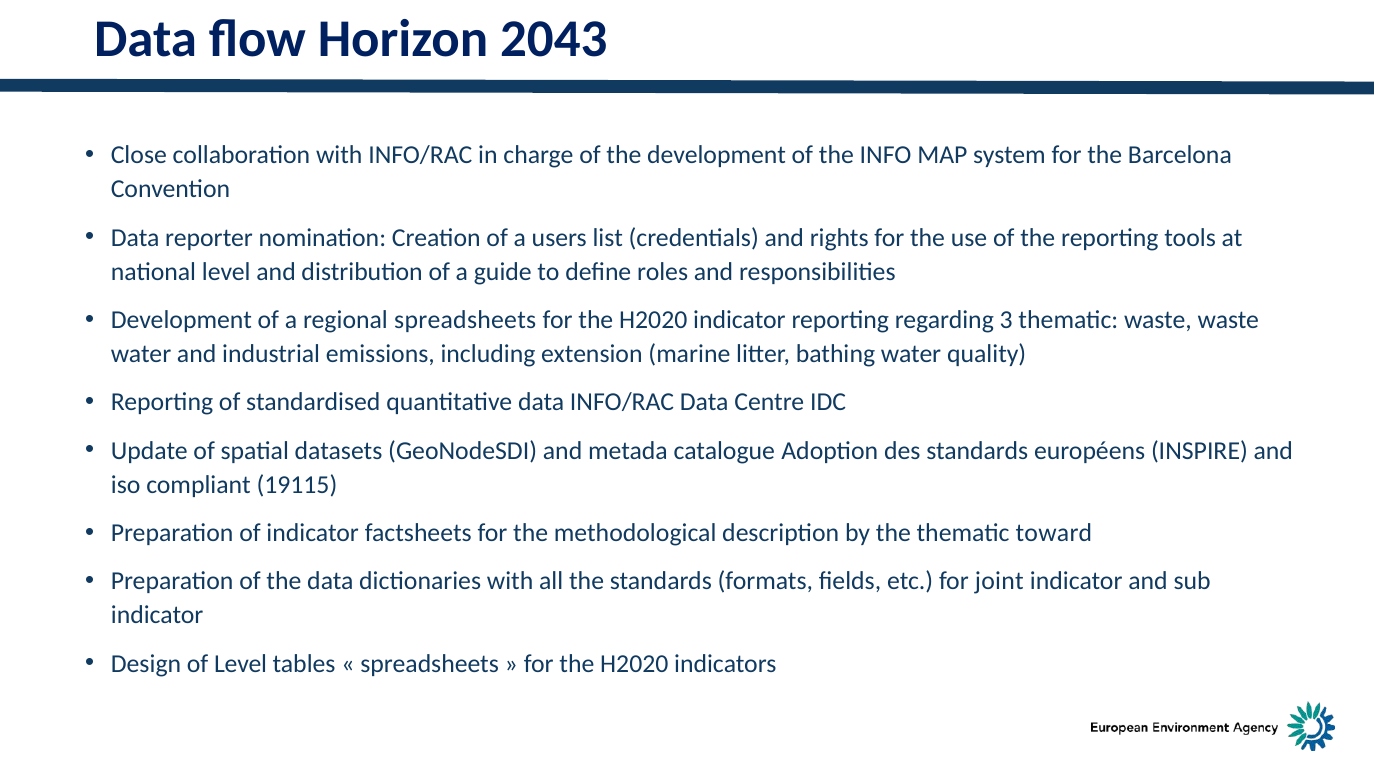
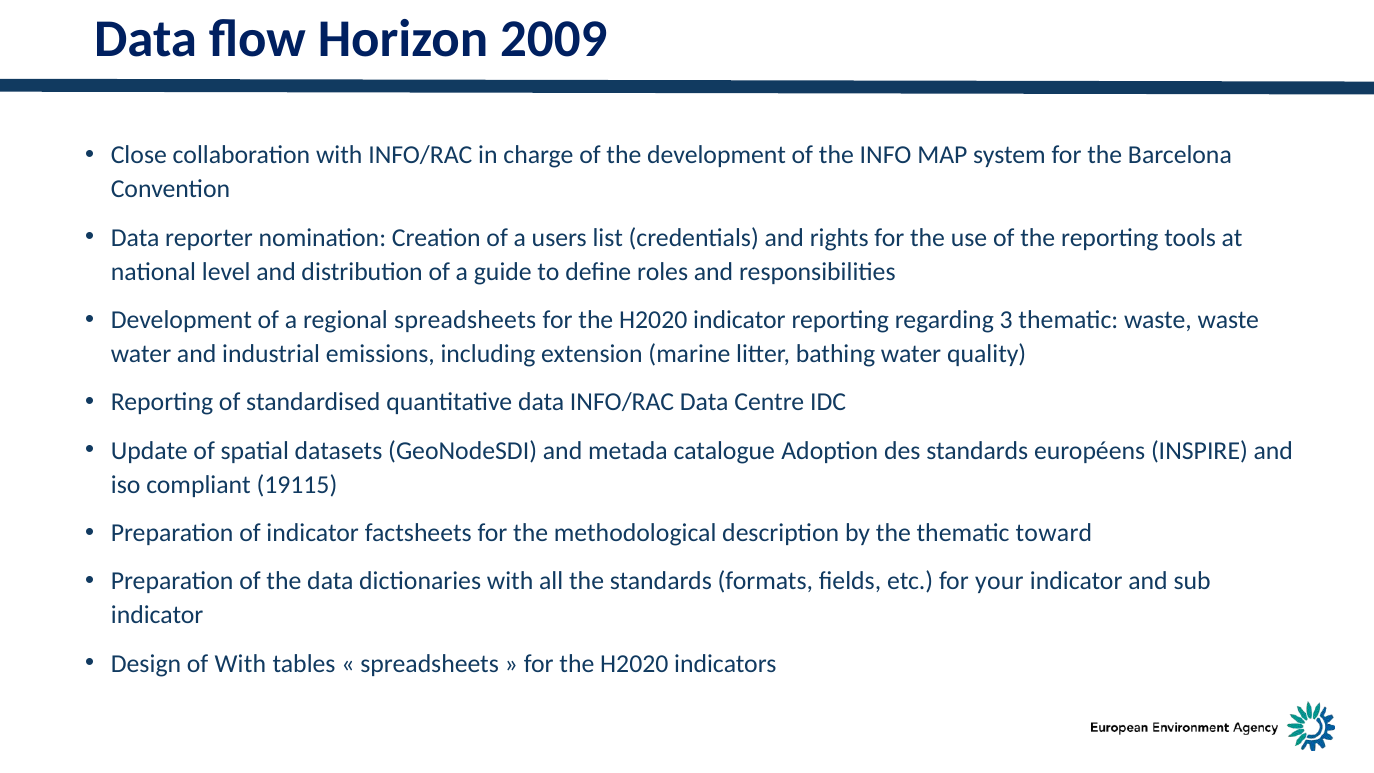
2043: 2043 -> 2009 (554, 39)
joint: joint -> your (999, 581)
of Level: Level -> With (240, 663)
